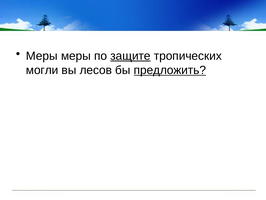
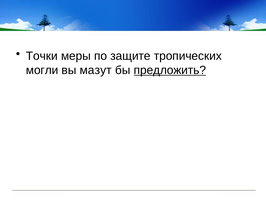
Меры: Меры -> Точки (42, 56)
защите underline: present -> none (130, 56)
лесов: лесов -> мазут (96, 70)
